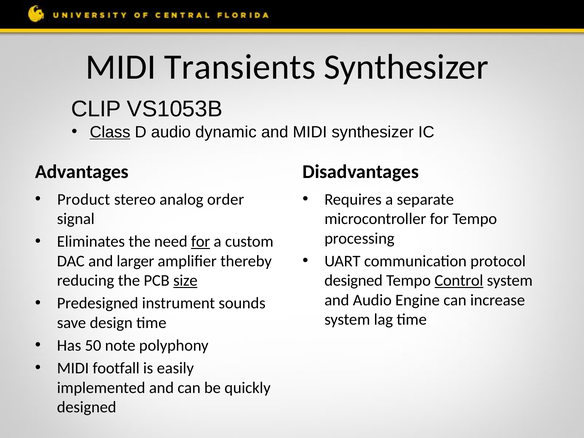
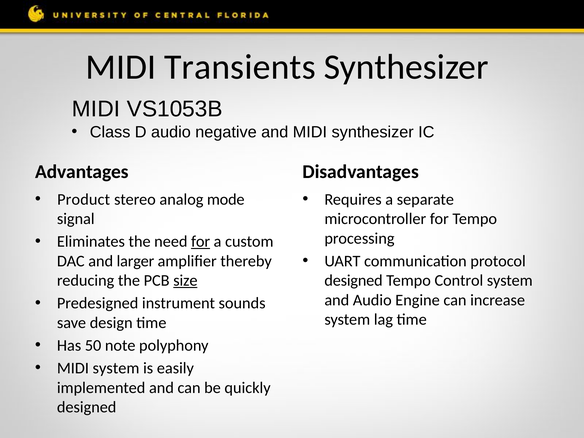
CLIP: CLIP -> MIDI (96, 109)
Class underline: present -> none (110, 132)
dynamic: dynamic -> negative (226, 132)
order: order -> mode (226, 199)
Control underline: present -> none (459, 281)
MIDI footfall: footfall -> system (116, 368)
